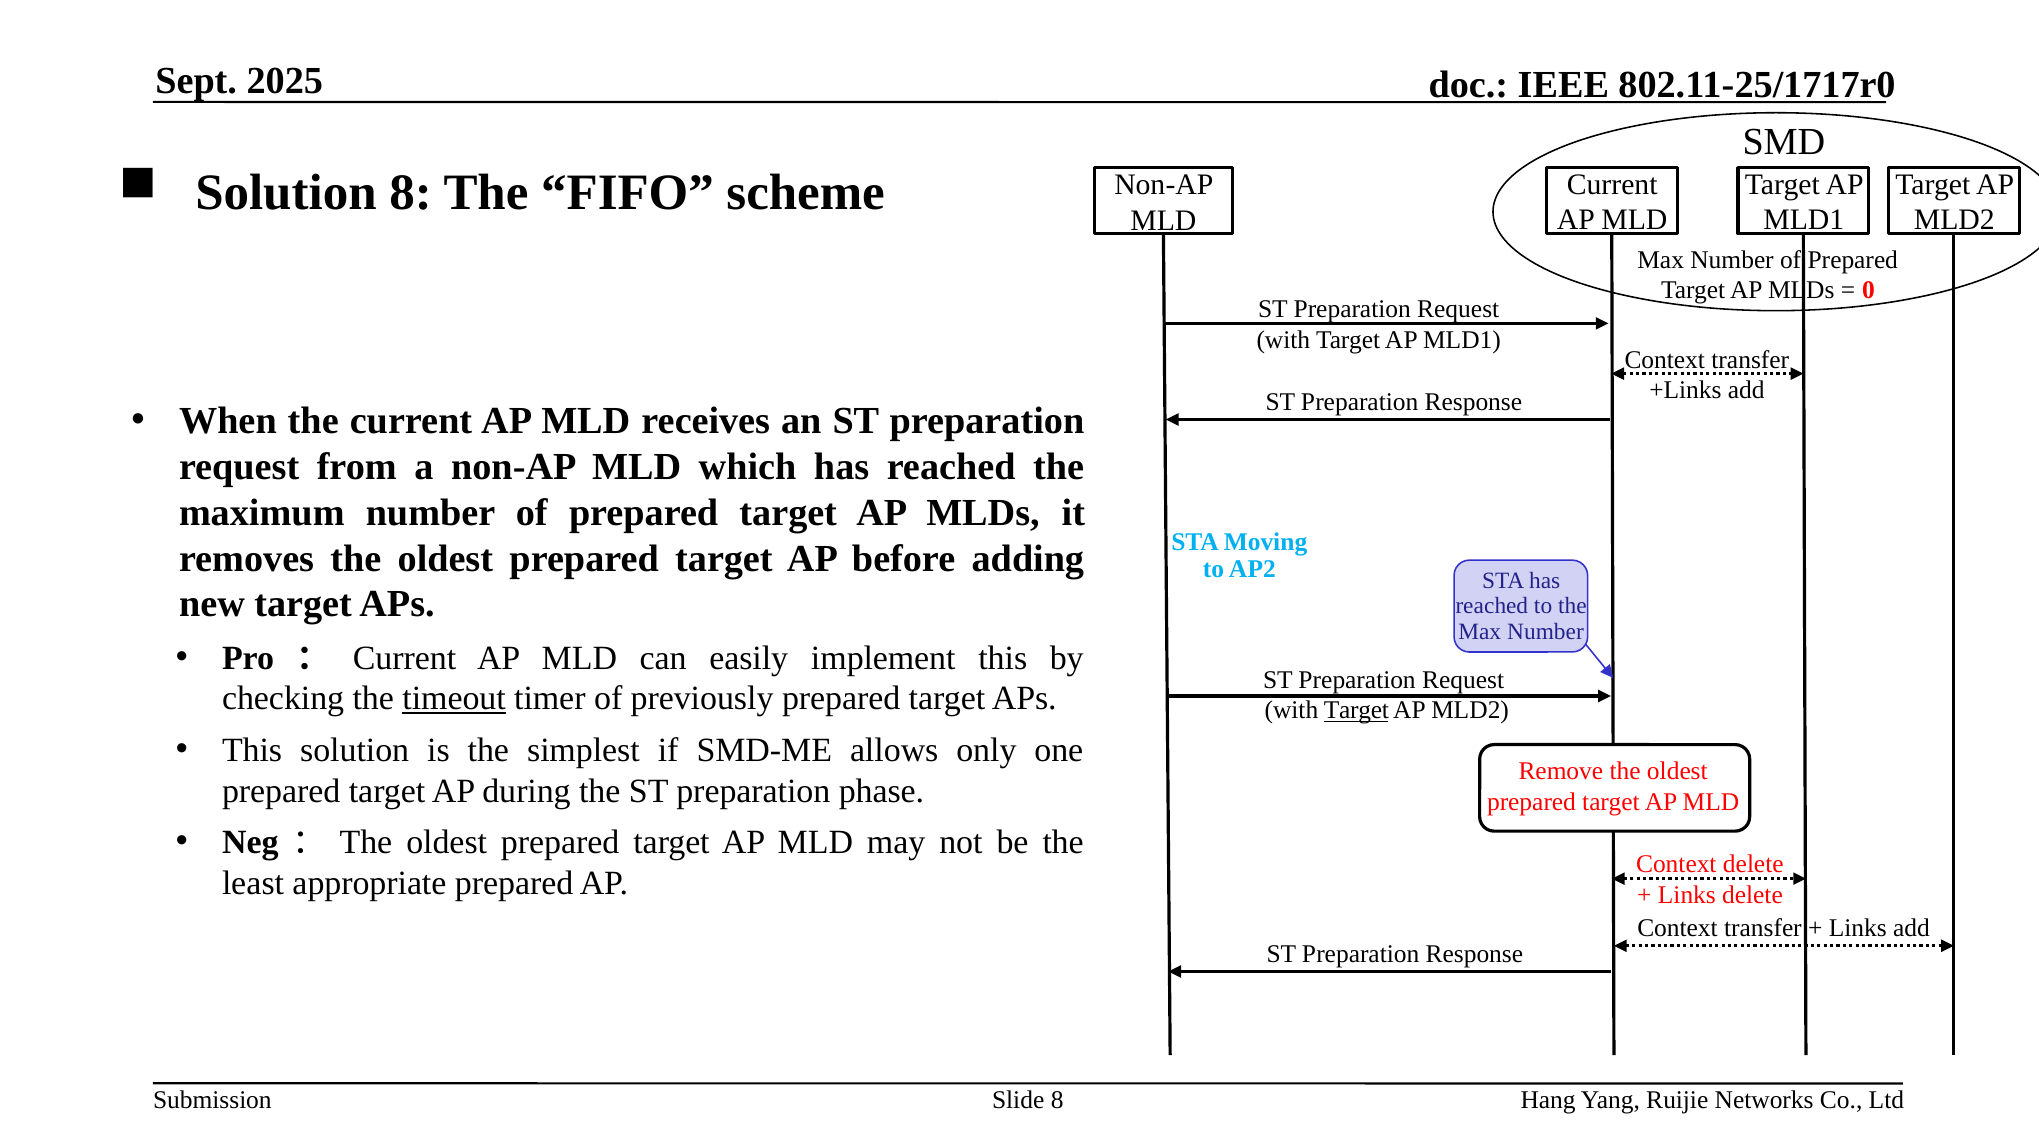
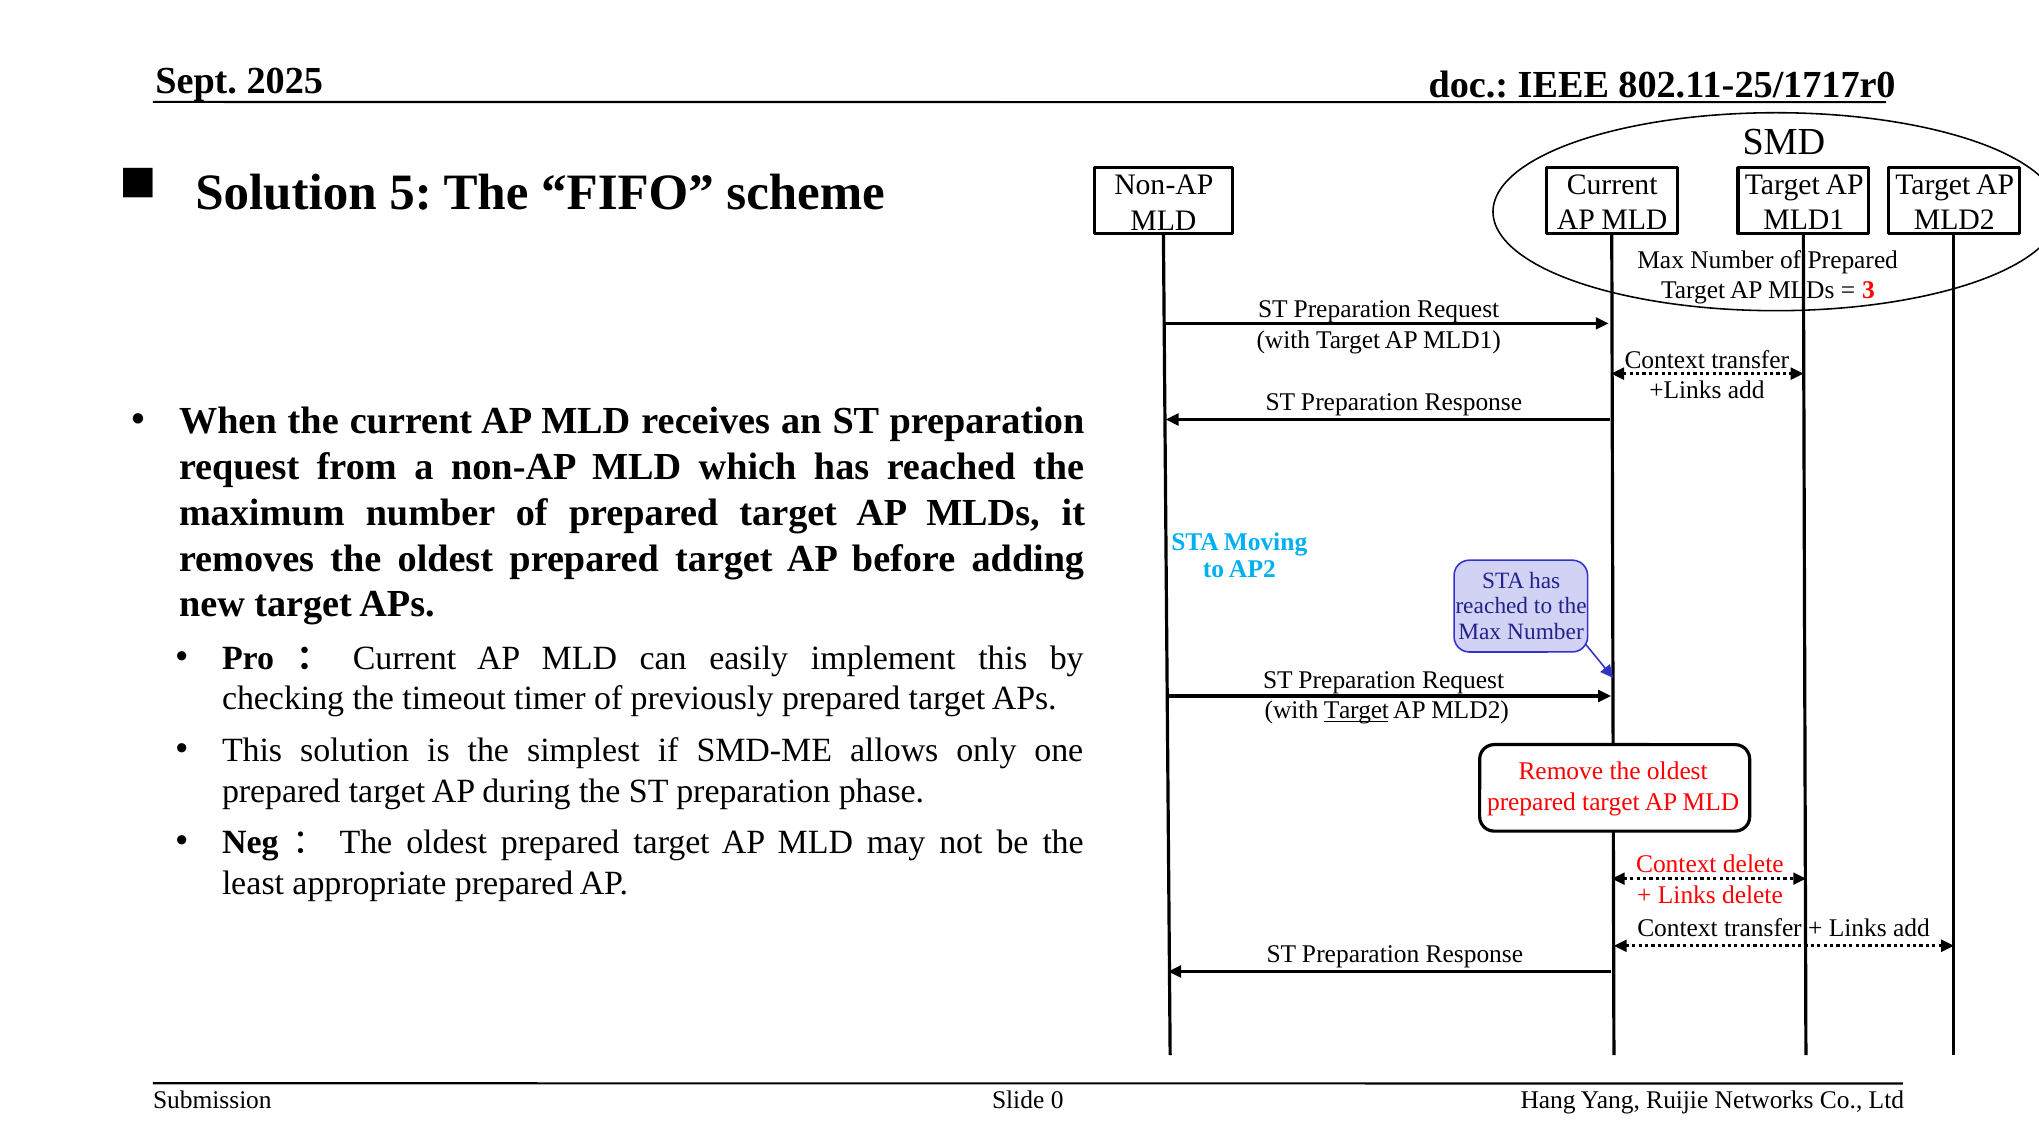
Solution 8: 8 -> 5 (411, 193)
0: 0 -> 3 (1868, 290)
timeout underline: present -> none (454, 699)
Slide 8: 8 -> 0 (1057, 1100)
